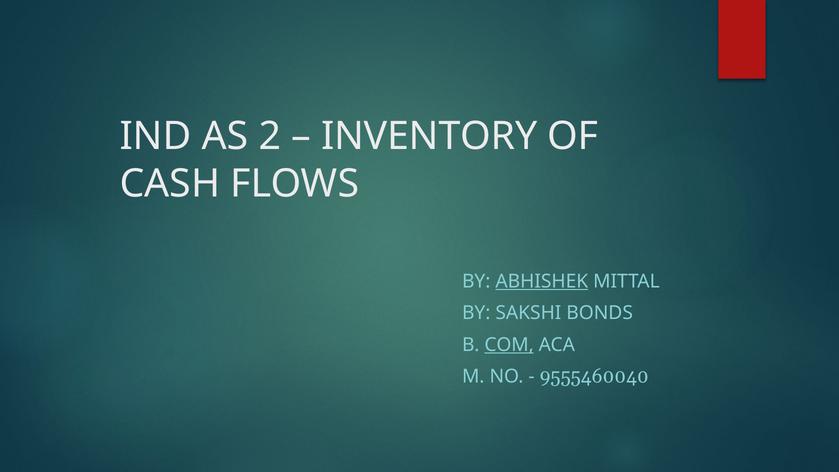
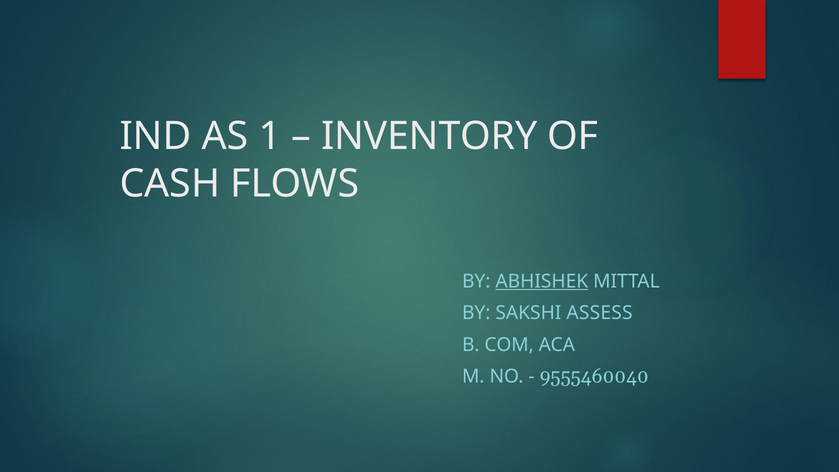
2: 2 -> 1 (270, 136)
BONDS: BONDS -> ASSESS (600, 313)
COM underline: present -> none (509, 345)
